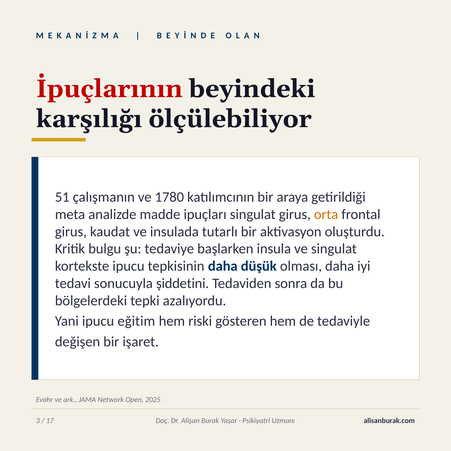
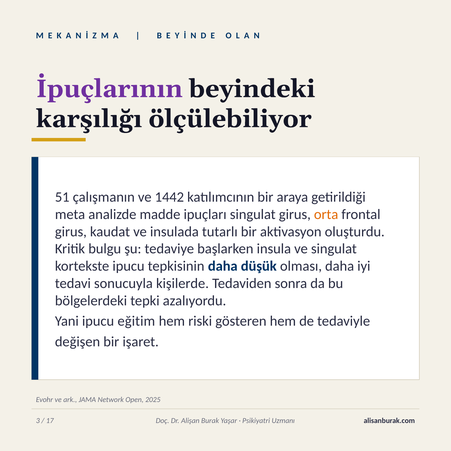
İpuçlarının colour: red -> purple (109, 89)
1780: 1780 -> 1442 (169, 197)
şiddetini: şiddetini -> kişilerde (182, 283)
